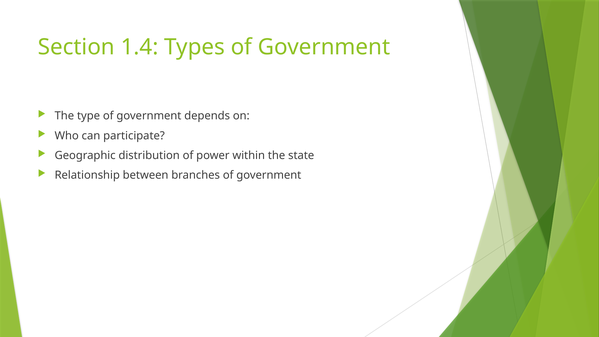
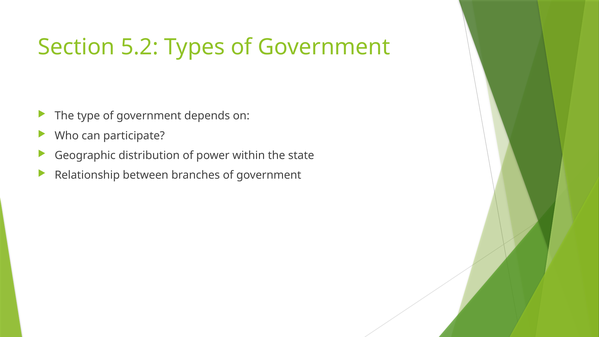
1.4: 1.4 -> 5.2 (140, 47)
